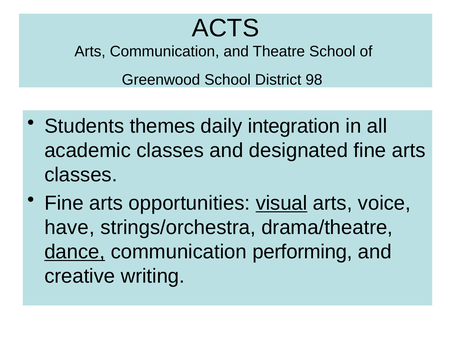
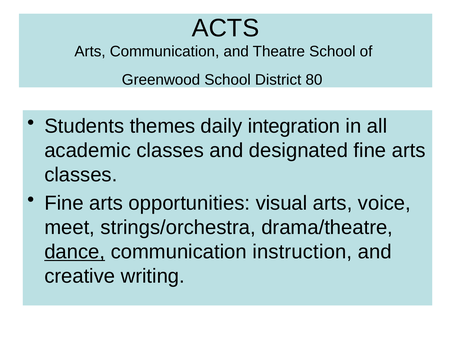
98: 98 -> 80 (314, 80)
visual underline: present -> none (282, 203)
have: have -> meet (70, 227)
performing: performing -> instruction (302, 251)
